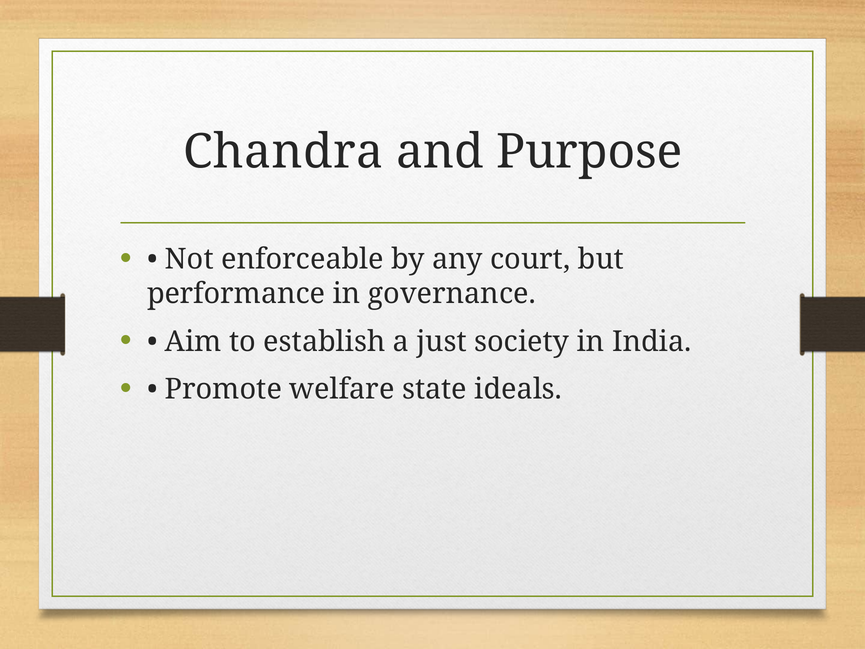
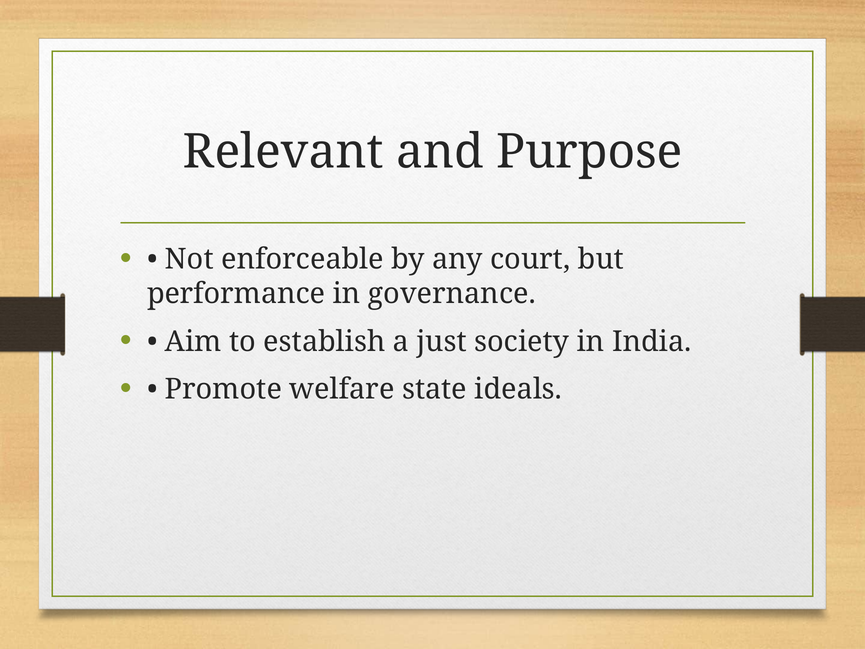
Chandra: Chandra -> Relevant (283, 152)
